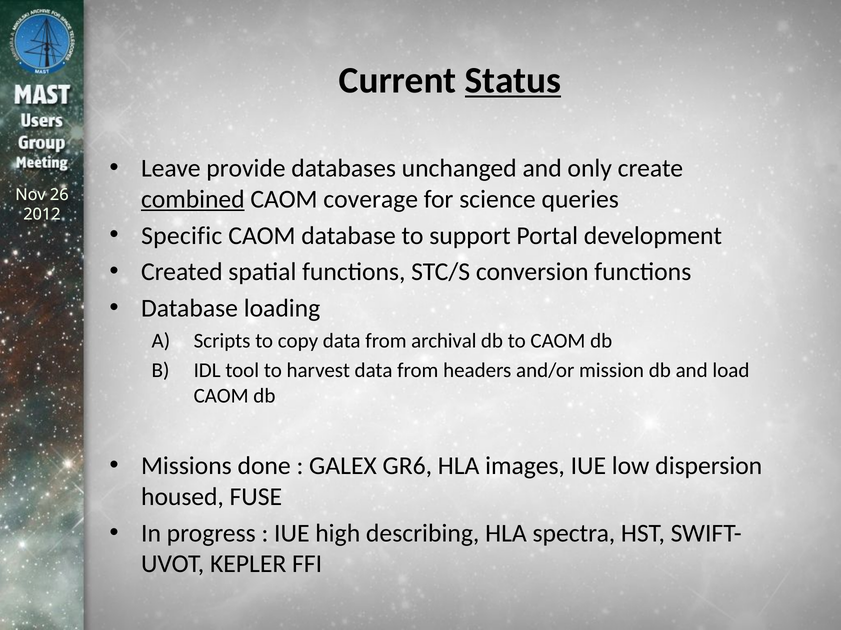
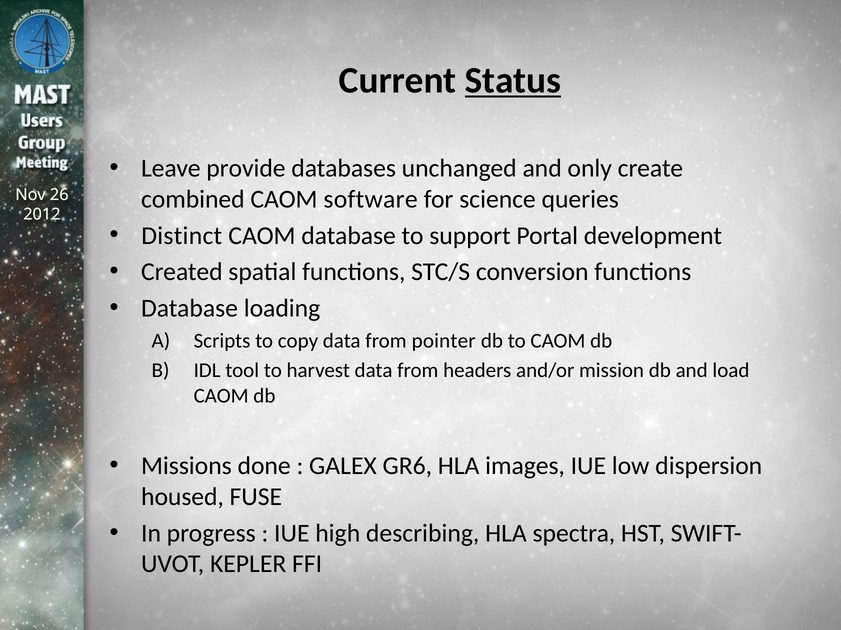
combined underline: present -> none (193, 199)
coverage: coverage -> software (371, 199)
Specific: Specific -> Distinct (182, 236)
archival: archival -> pointer (444, 341)
